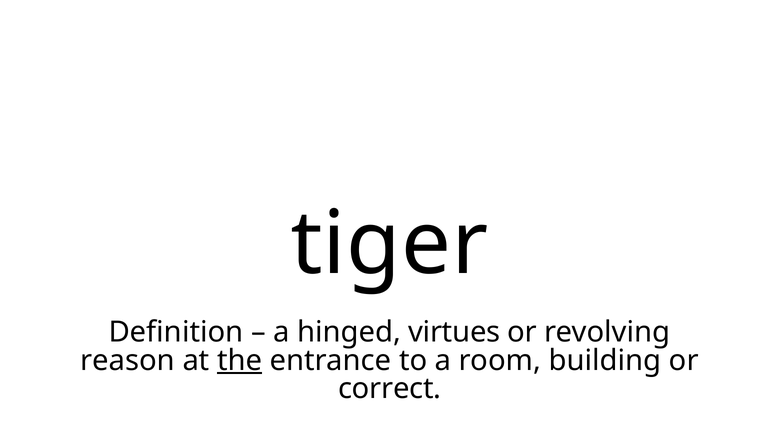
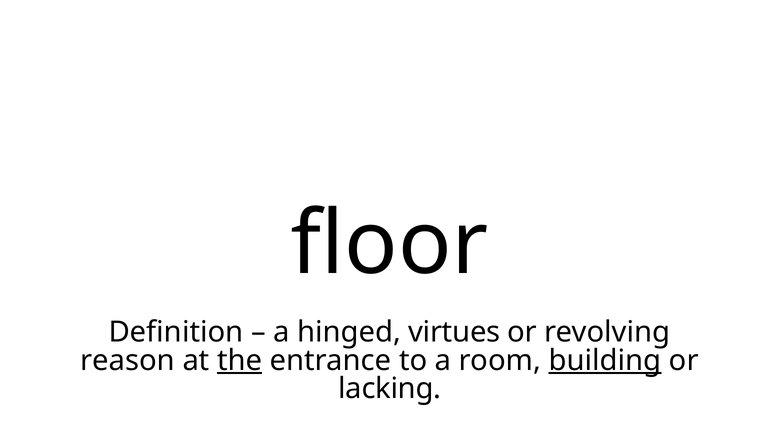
tiger: tiger -> floor (389, 245)
building underline: none -> present (605, 361)
correct: correct -> lacking (390, 389)
